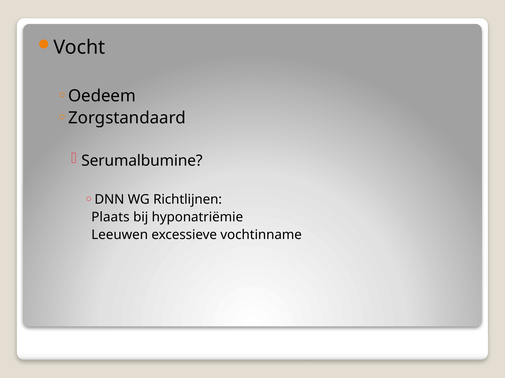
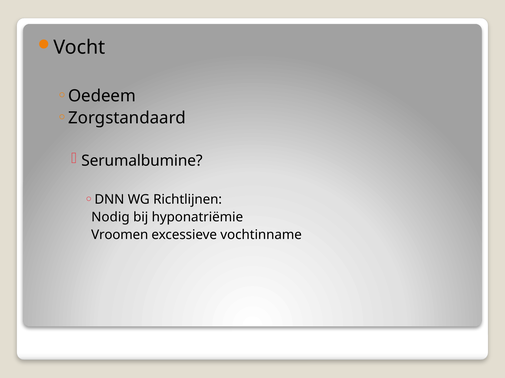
Plaats: Plaats -> Nodig (110, 218)
Leeuwen: Leeuwen -> Vroomen (120, 235)
